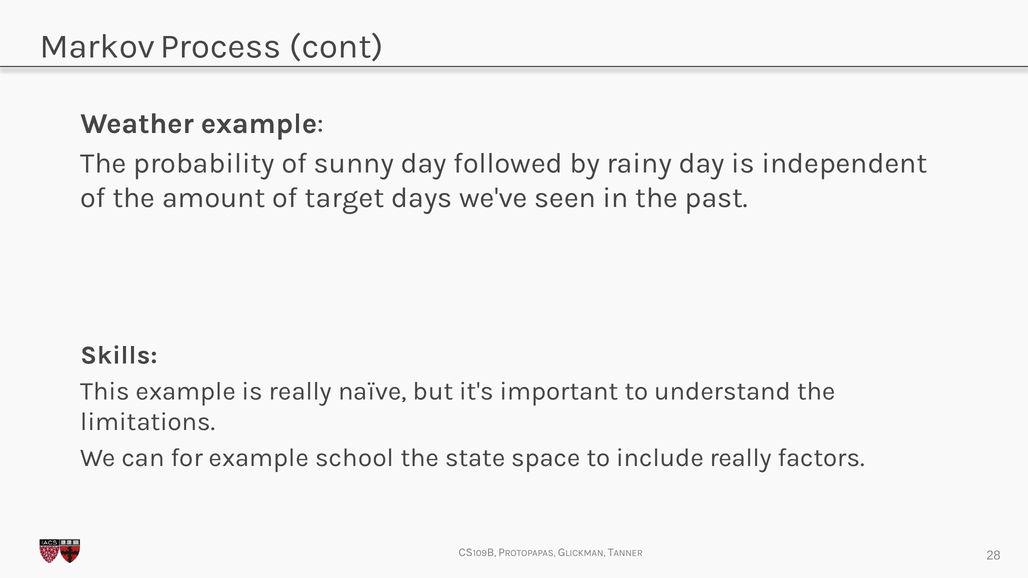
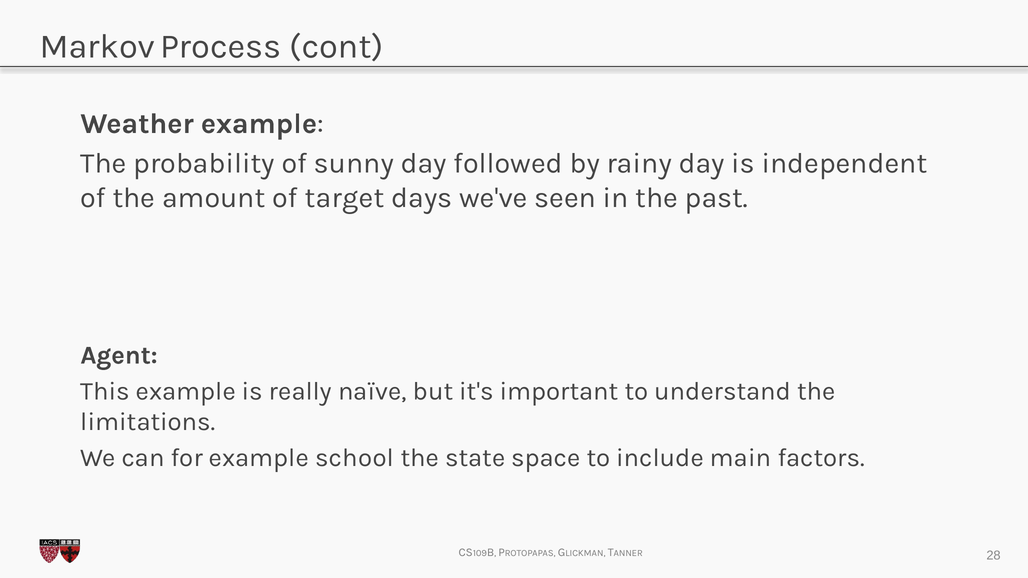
Skills: Skills -> Agent (119, 355)
include really: really -> main (741, 458)
